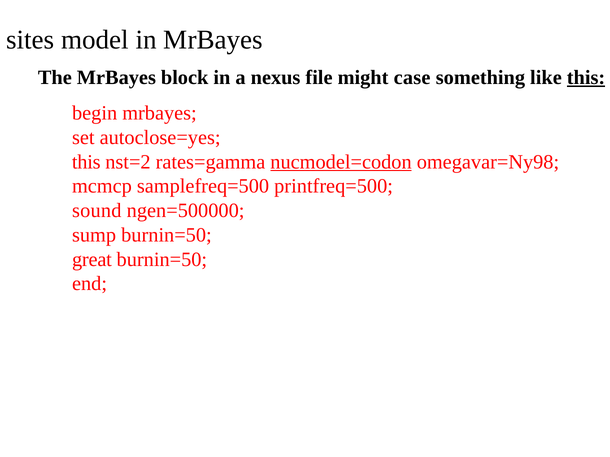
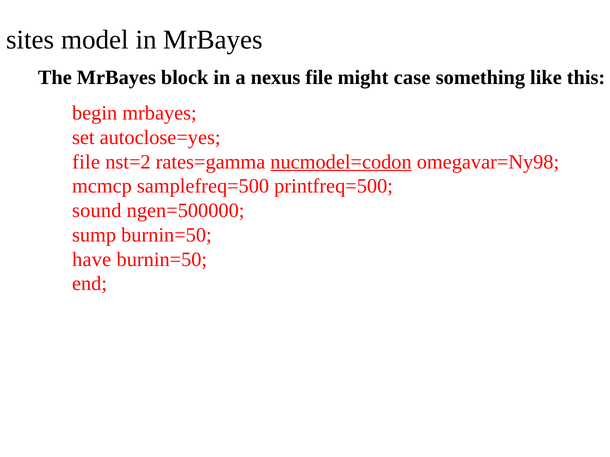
this underline: present -> none (586, 78)
this: this -> file (86, 162)
great: great -> have (92, 260)
